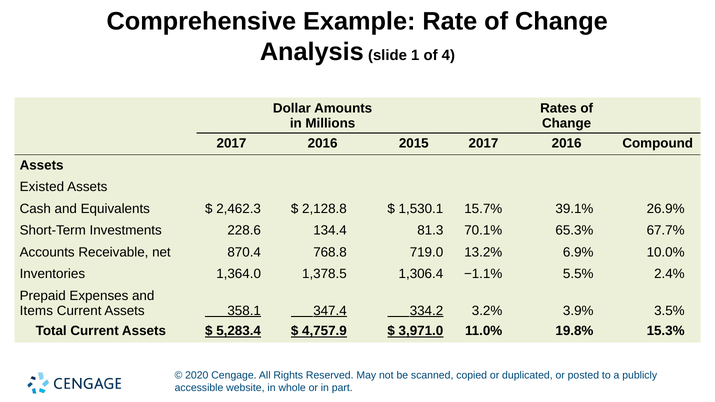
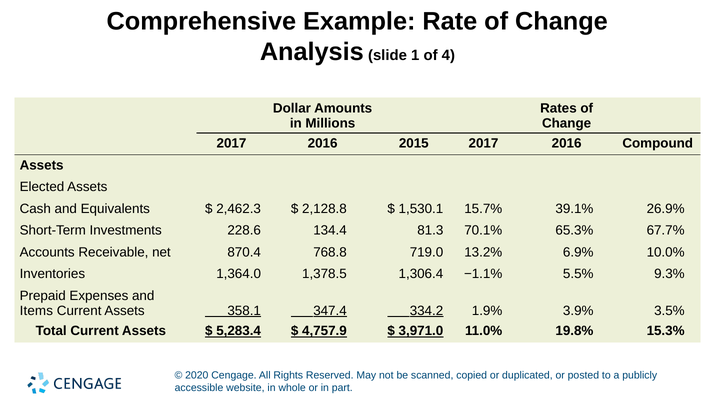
Existed: Existed -> Elected (42, 187)
2.4%: 2.4% -> 9.3% (669, 274)
3.2%: 3.2% -> 1.9% (487, 311)
